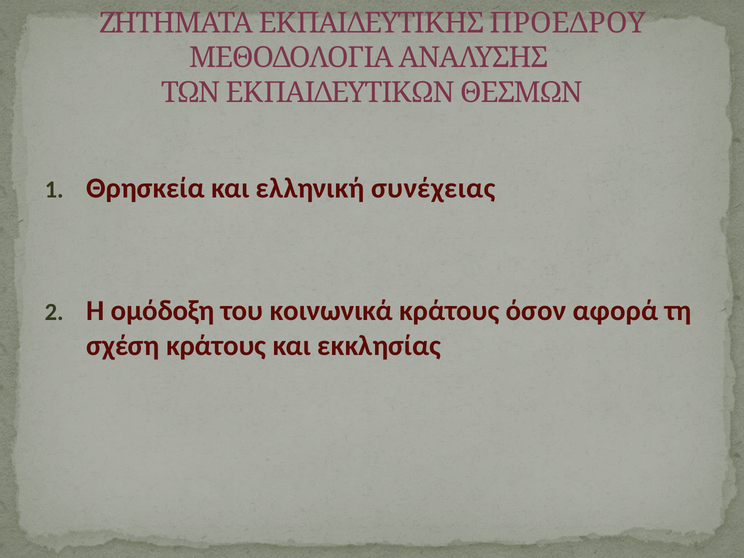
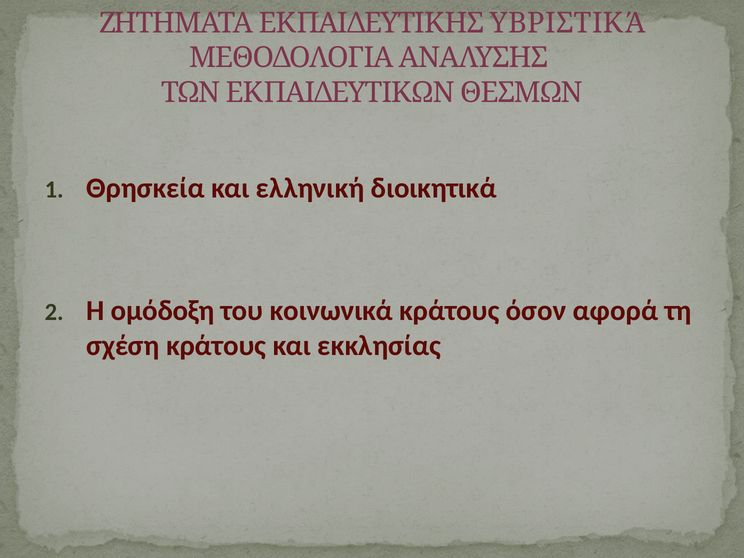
ΠΡΟΕΔΡΟΥ: ΠΡΟΕΔΡΟΥ -> ΥΒΡΙΣΤΙΚΆ (568, 23)
συνέχειας: συνέχειας -> διοικητικά (434, 188)
